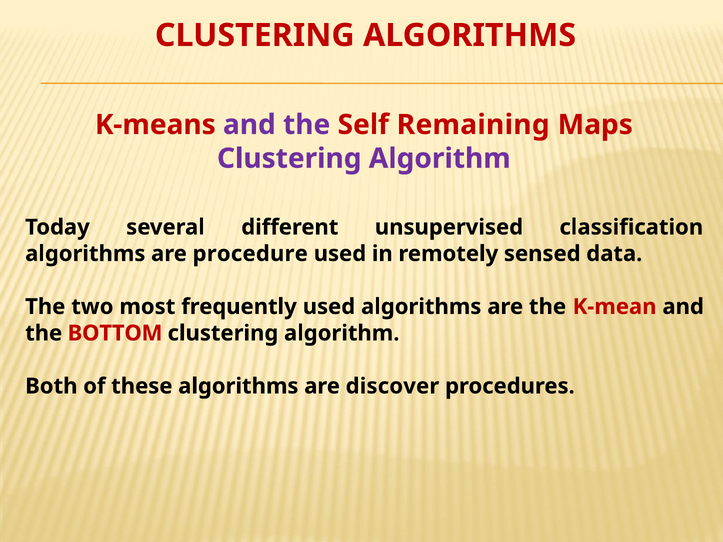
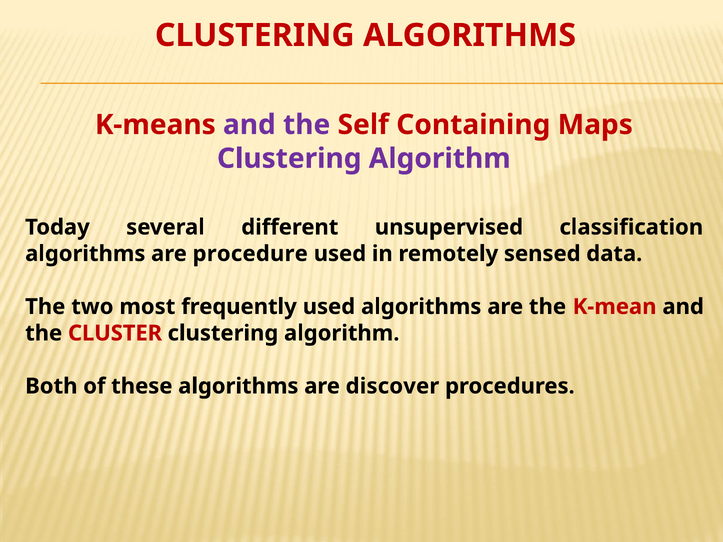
Remaining: Remaining -> Containing (473, 125)
BOTTOM: BOTTOM -> CLUSTER (115, 333)
